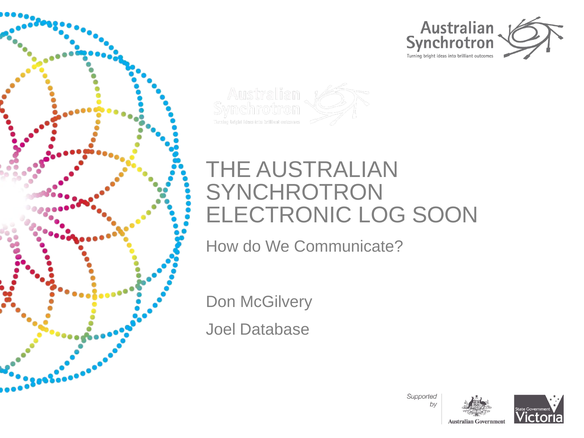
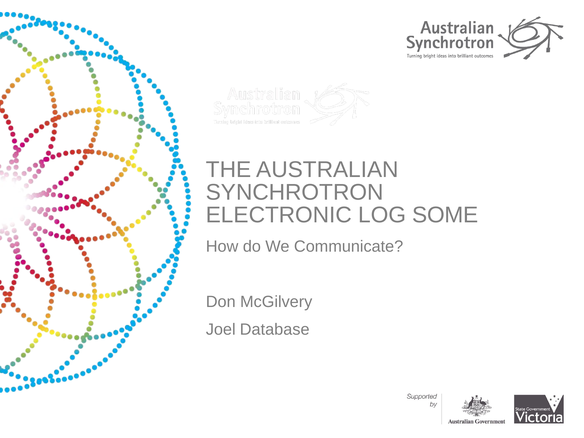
SOON: SOON -> SOME (445, 215)
